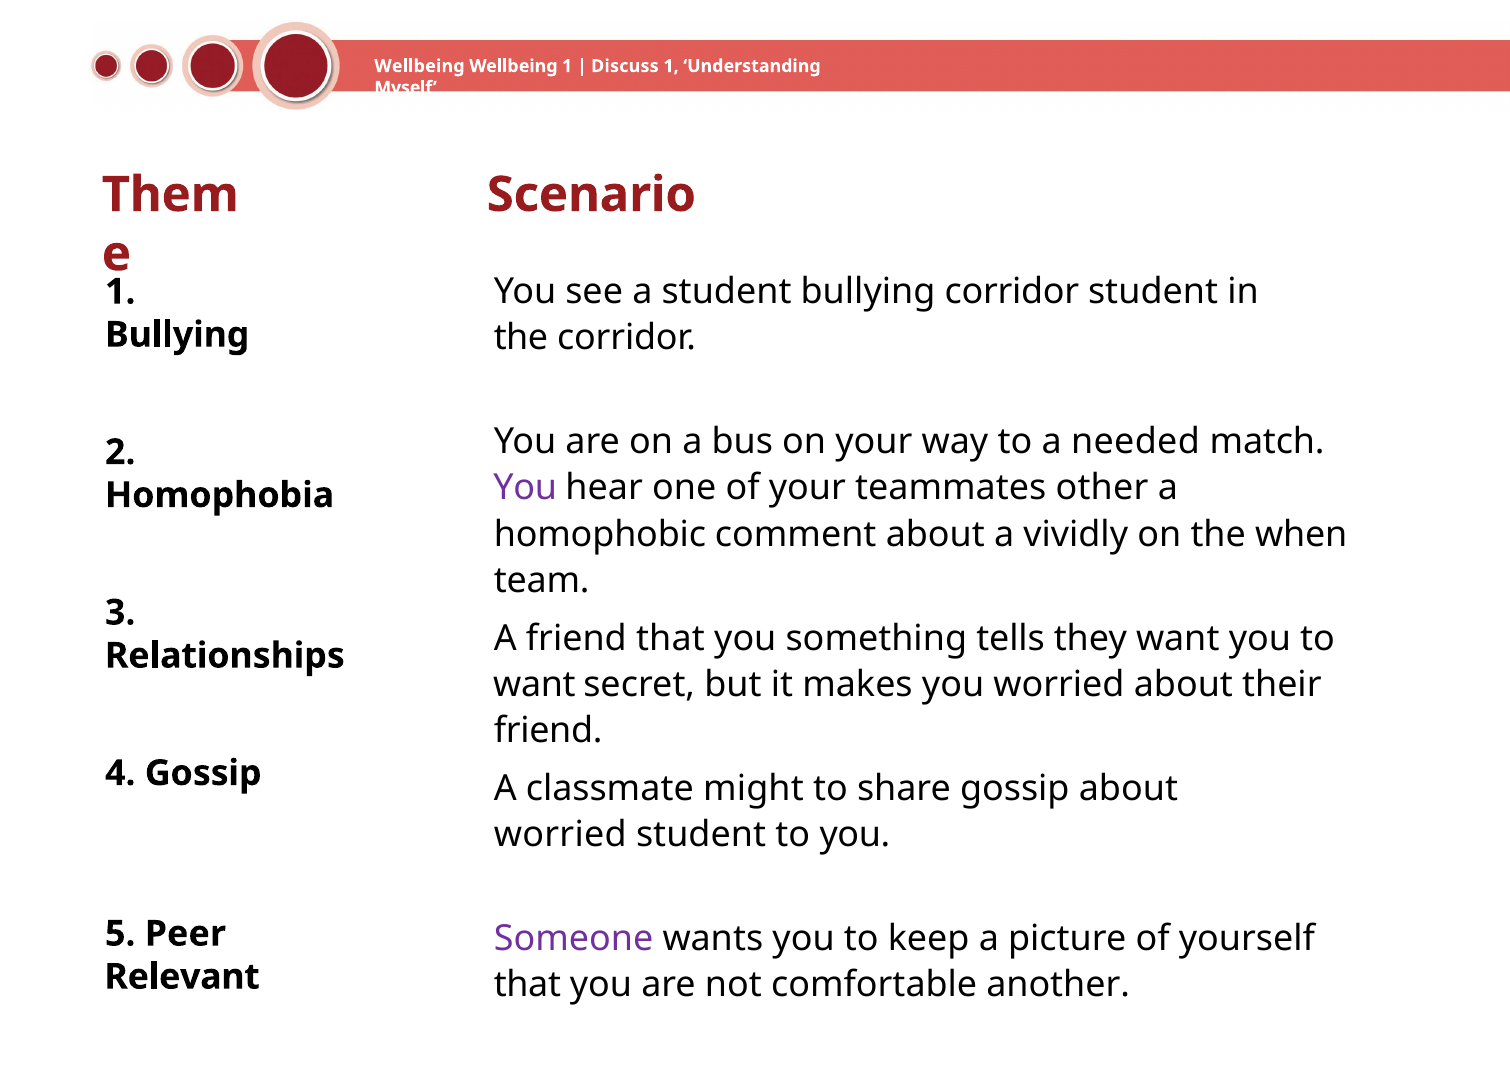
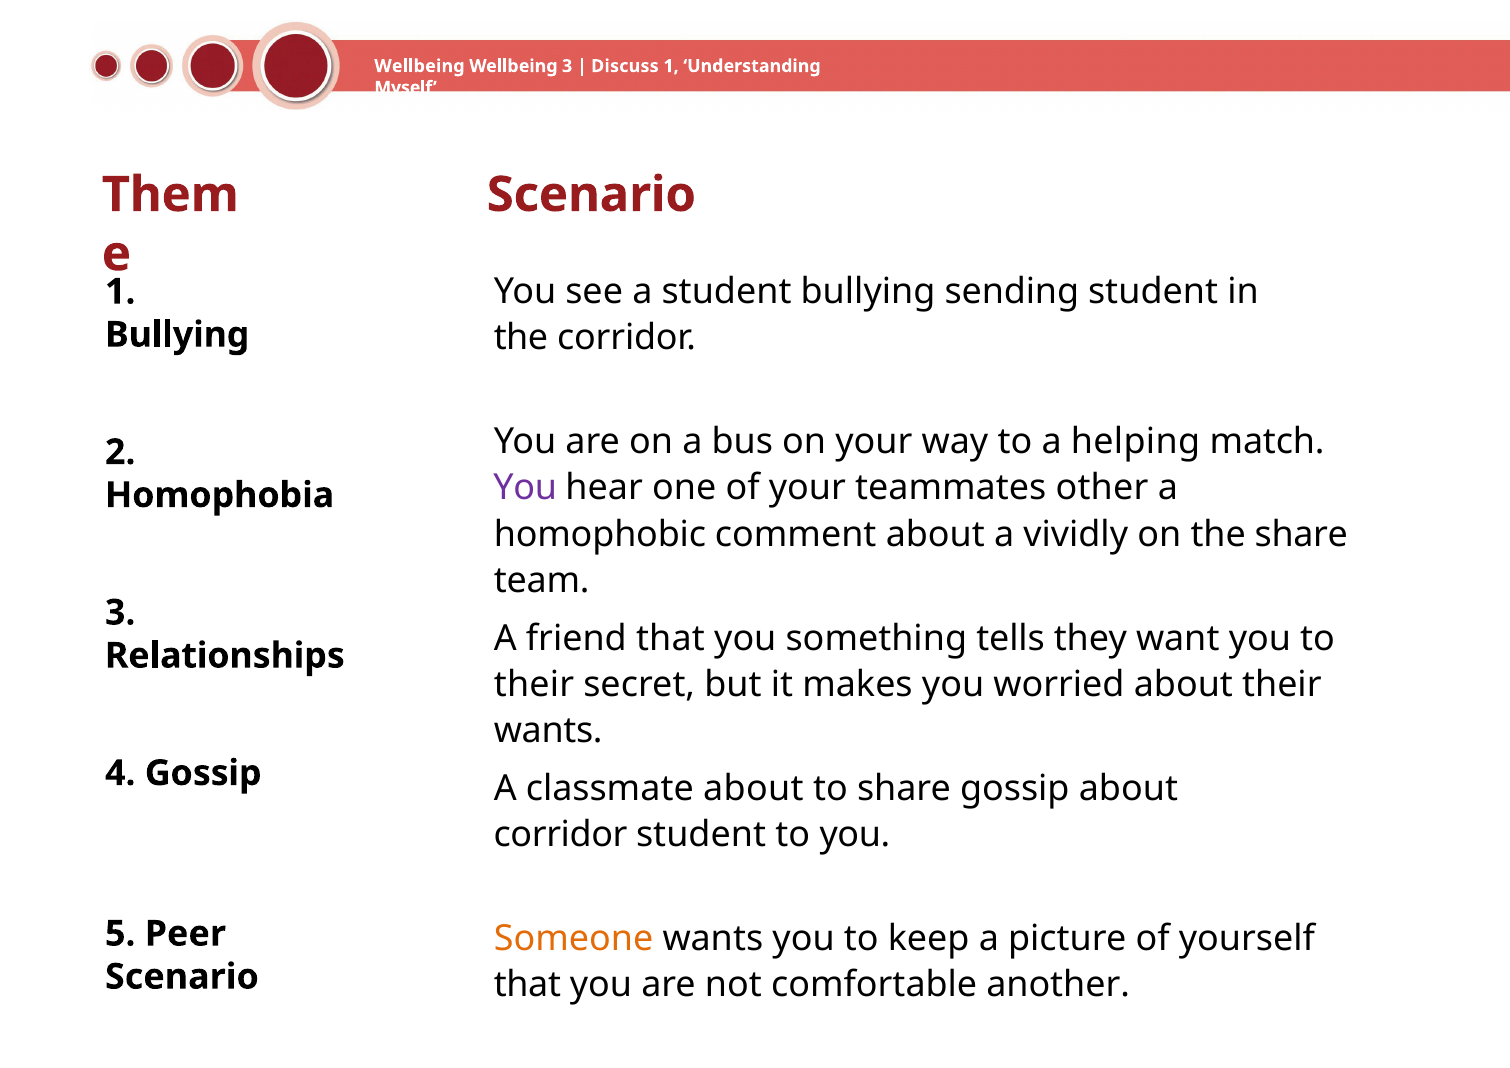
Wellbeing 1: 1 -> 3 (567, 66)
bullying corridor: corridor -> sending (1012, 291)
needed: needed -> helping (1135, 442)
the when: when -> share (1301, 534)
want: want -> their (534, 685)
friend: friend -> wants (548, 731)
classmate might: might -> about (753, 788)
worried: worried -> corridor (561, 835)
Someone colour: purple -> orange (574, 938)
Relevant: Relevant -> Scenario (182, 977)
